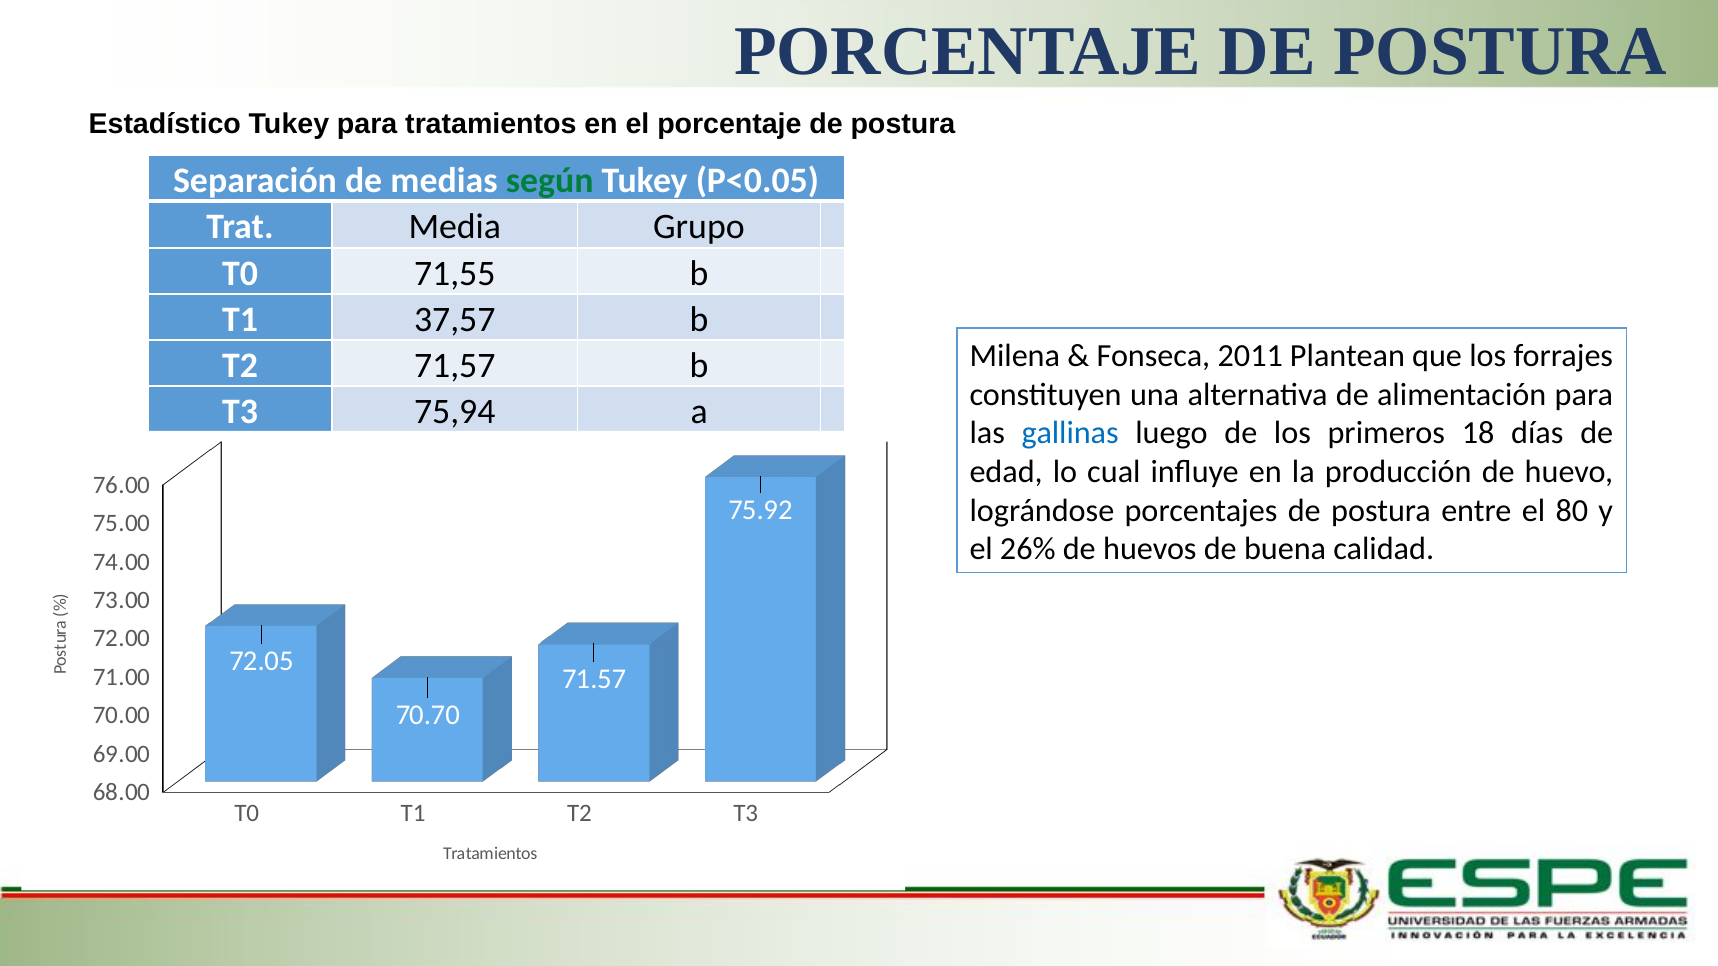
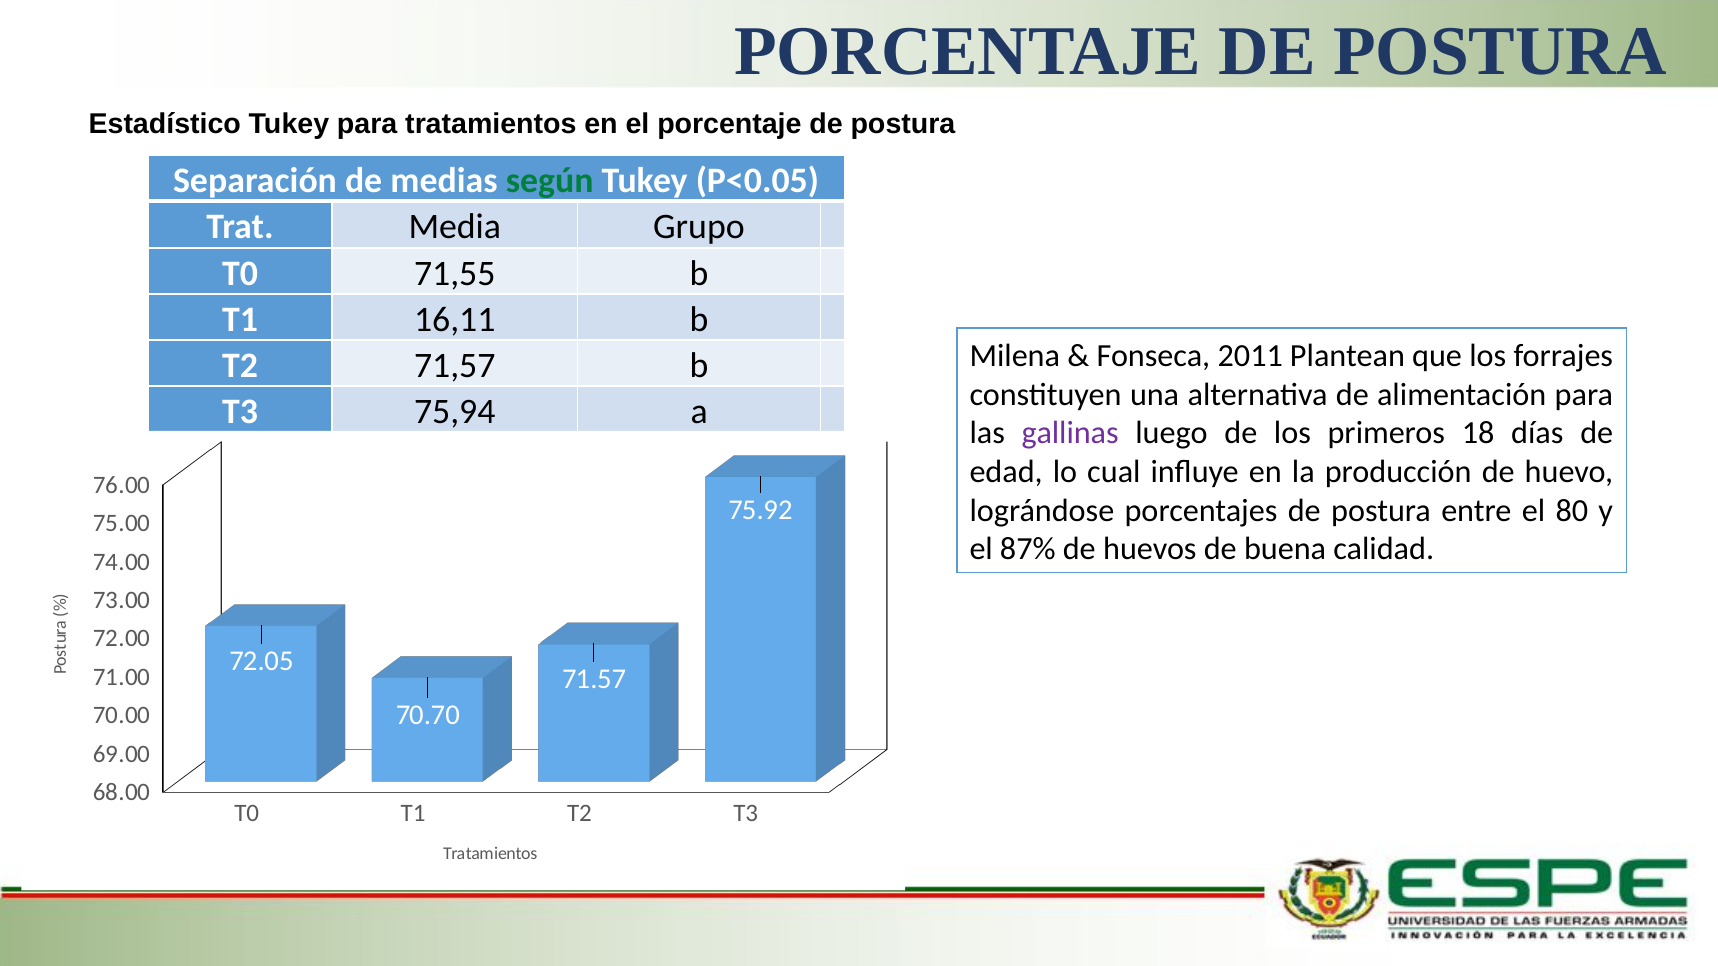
37,57: 37,57 -> 16,11 (455, 320)
gallinas colour: blue -> purple (1070, 433)
26%: 26% -> 87% (1028, 549)
